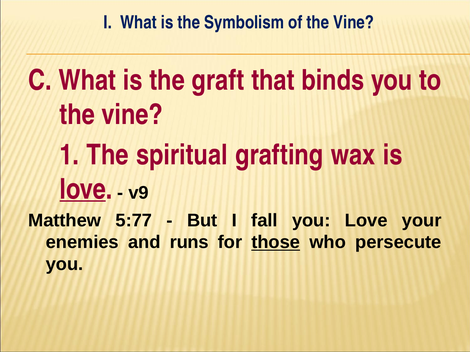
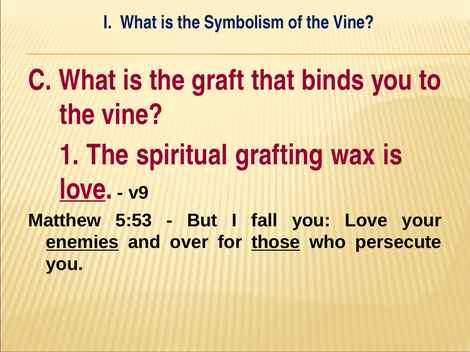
5:77: 5:77 -> 5:53 (134, 221)
enemies underline: none -> present (82, 243)
runs: runs -> over (189, 243)
